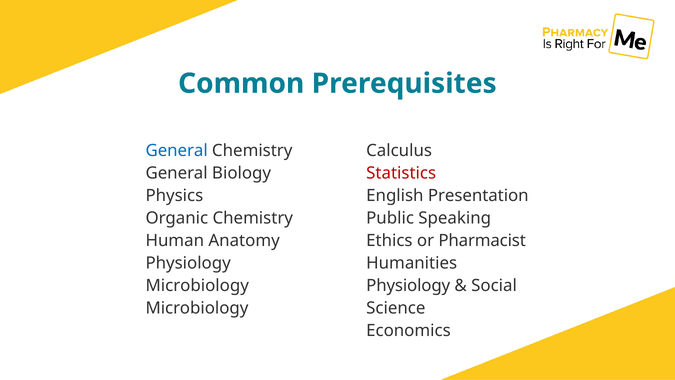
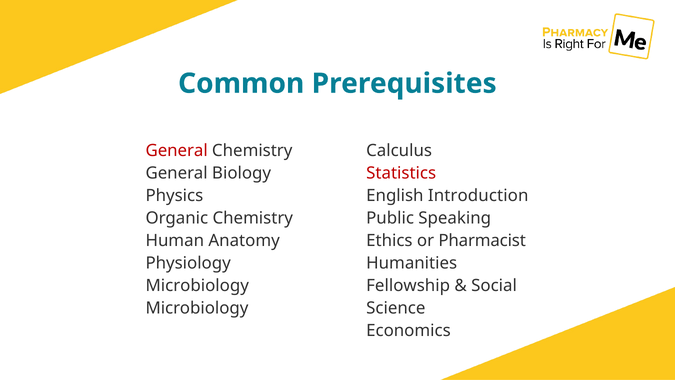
General colour: blue -> red (177, 150)
Presentation: Presentation -> Introduction (478, 195)
Physiology: Physiology -> Fellowship (408, 285)
